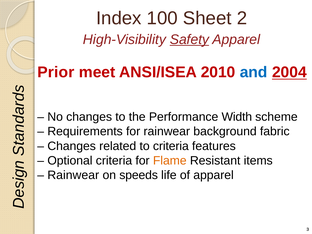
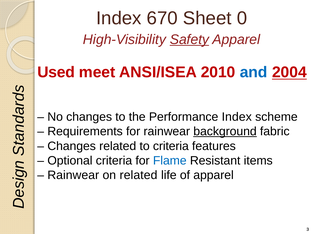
100: 100 -> 670 (162, 18)
2: 2 -> 0 (242, 18)
Prior: Prior -> Used (56, 72)
Performance Width: Width -> Index (237, 117)
background underline: none -> present (225, 131)
Flame colour: orange -> blue (170, 161)
on speeds: speeds -> related (139, 175)
